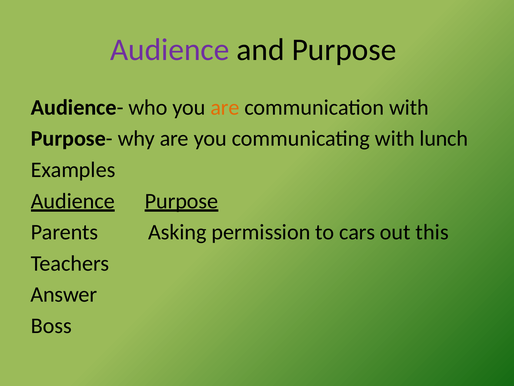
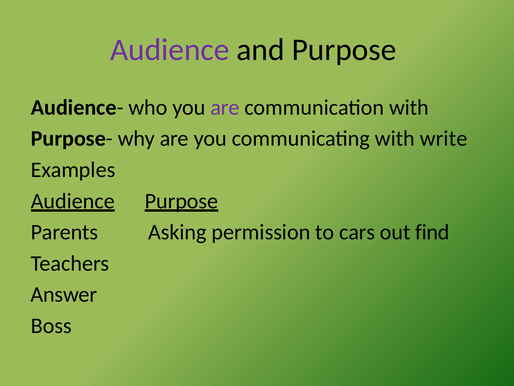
are colour: orange -> purple (225, 107)
lunch: lunch -> write (444, 138)
this: this -> find (432, 232)
